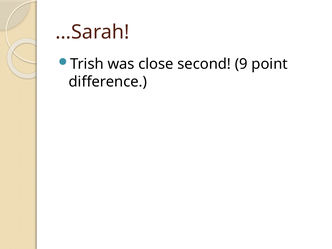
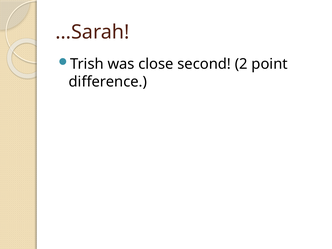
9: 9 -> 2 (241, 64)
